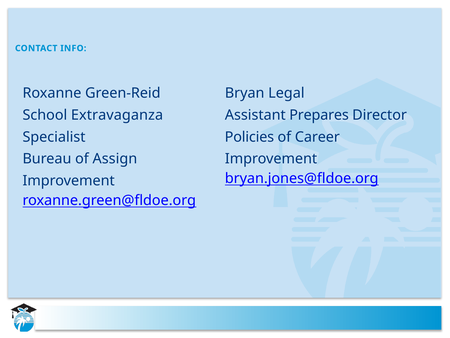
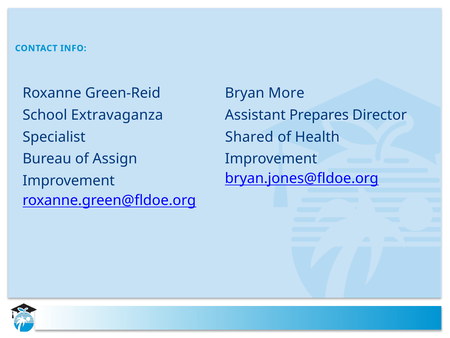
Legal: Legal -> More (286, 93)
Policies: Policies -> Shared (249, 137)
Career: Career -> Health (317, 137)
